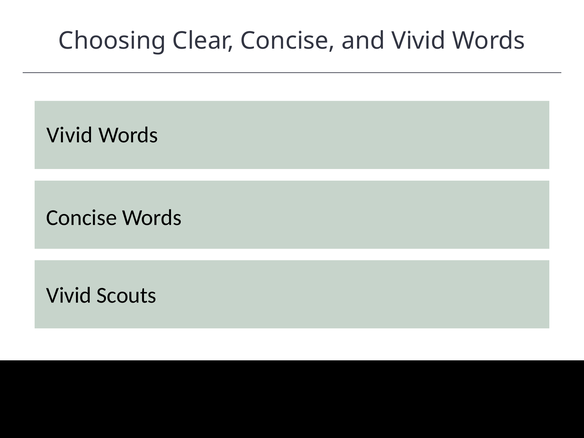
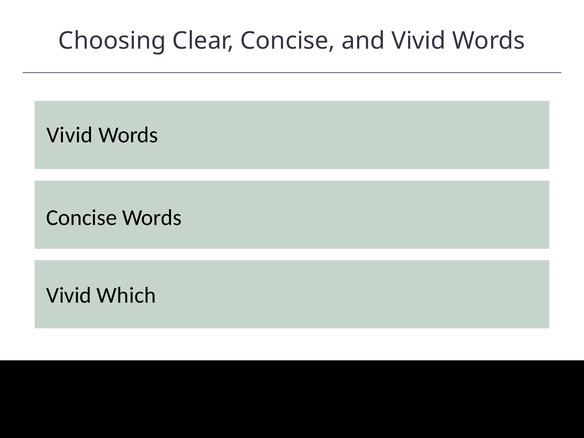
Scouts: Scouts -> Which (126, 295)
